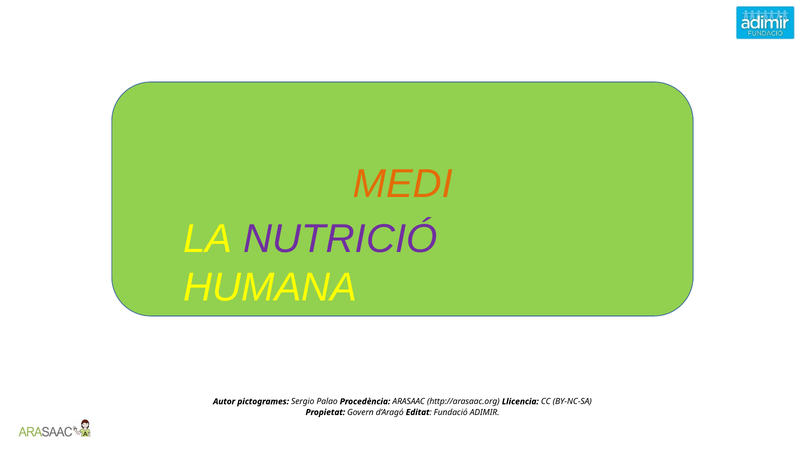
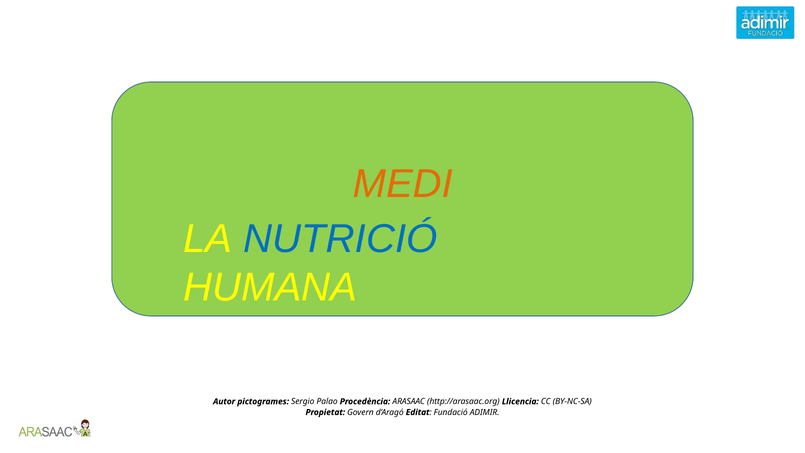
NUTRICIÓ colour: purple -> blue (340, 239)
